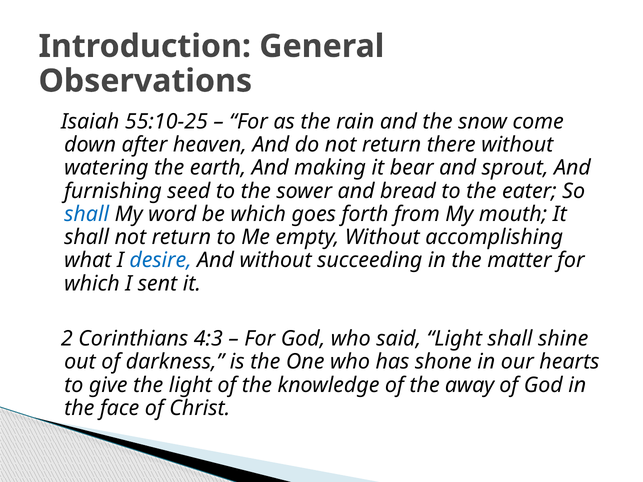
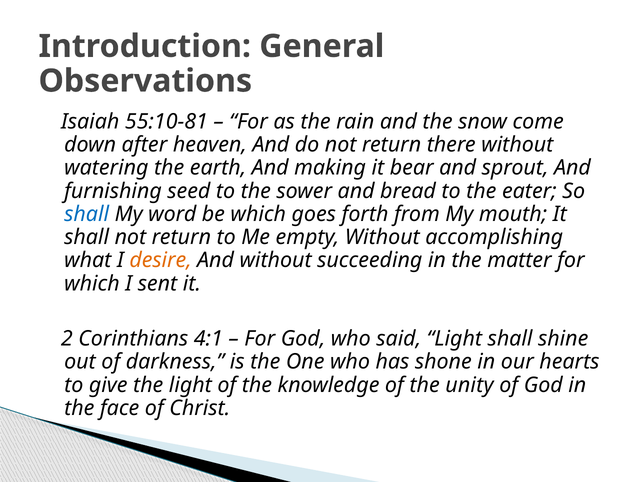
55:10-25: 55:10-25 -> 55:10-81 (166, 122)
desire colour: blue -> orange (161, 261)
4:3: 4:3 -> 4:1 (208, 339)
away: away -> unity (469, 385)
